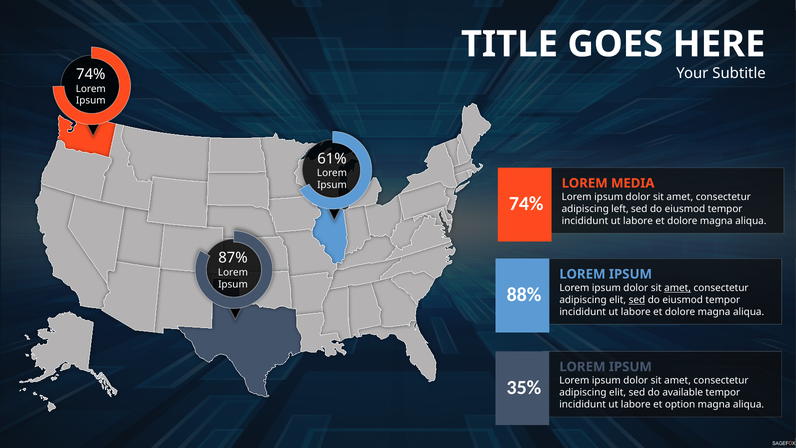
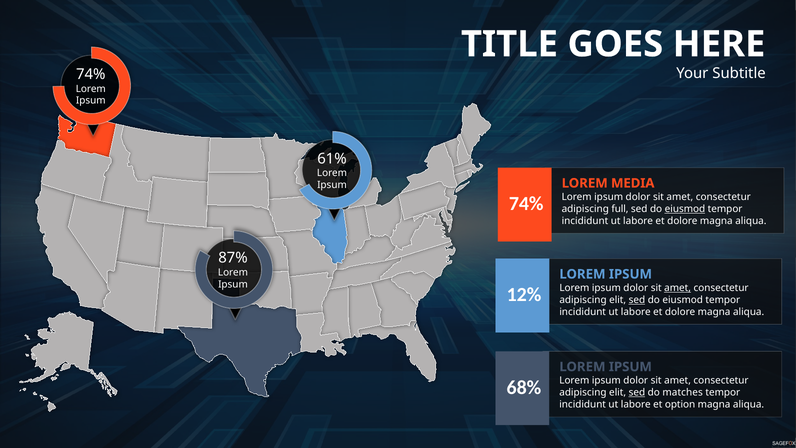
left: left -> full (620, 209)
eiusmod underline: none -> present (685, 209)
88%: 88% -> 12% (524, 295)
35%: 35% -> 68% (524, 387)
sed underline: none -> present (637, 392)
available: available -> matches (683, 392)
